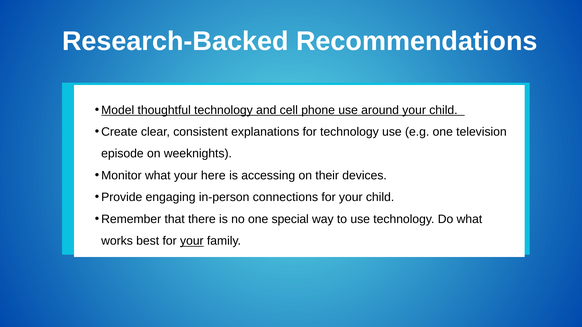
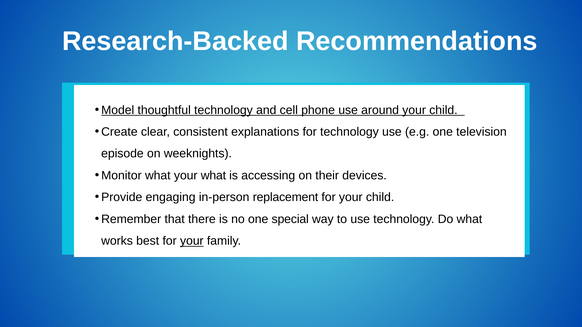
your here: here -> what (213, 176)
connections: connections -> replacement (286, 197)
